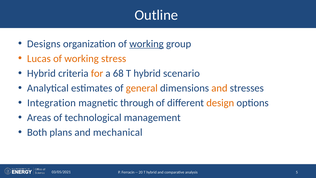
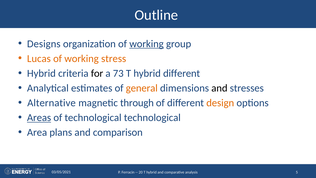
for colour: orange -> black (97, 73)
68: 68 -> 73 (118, 73)
hybrid scenario: scenario -> different (182, 73)
and colour: orange -> black (219, 88)
Integration: Integration -> Alternative (51, 103)
Areas underline: none -> present (39, 118)
technological management: management -> technological (152, 118)
Both: Both -> Area (37, 132)
mechanical: mechanical -> comparison (118, 132)
